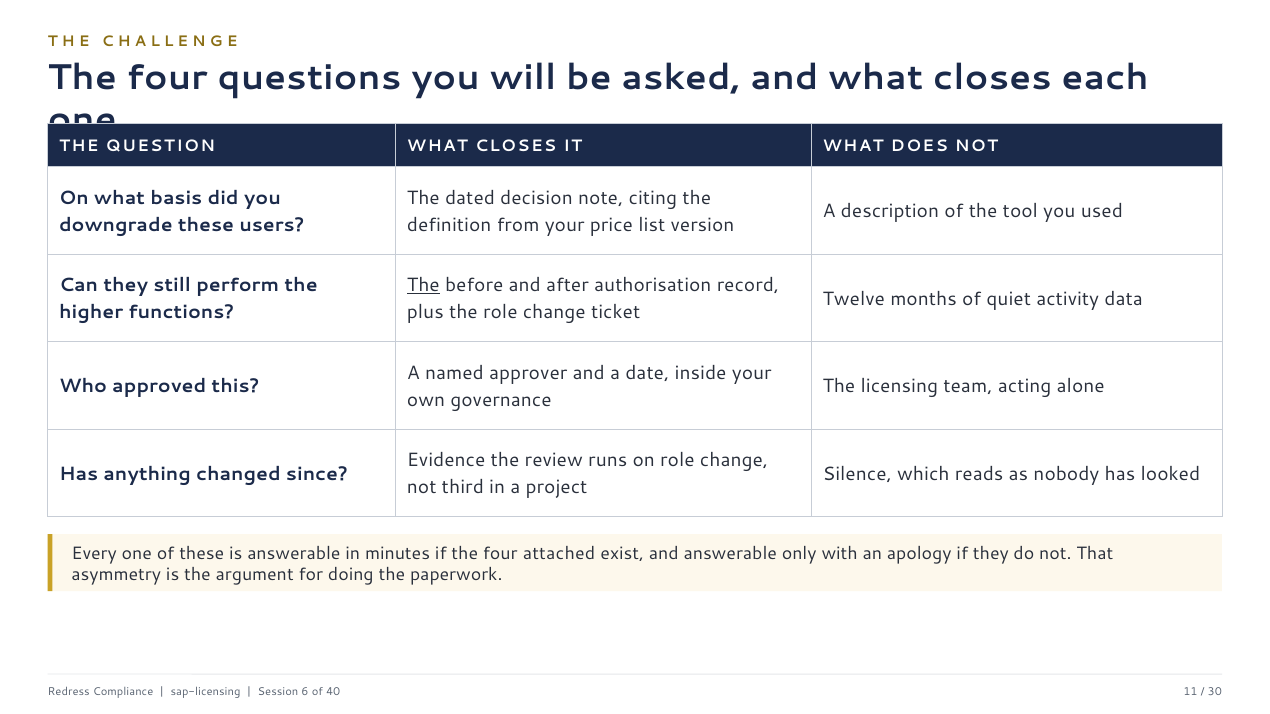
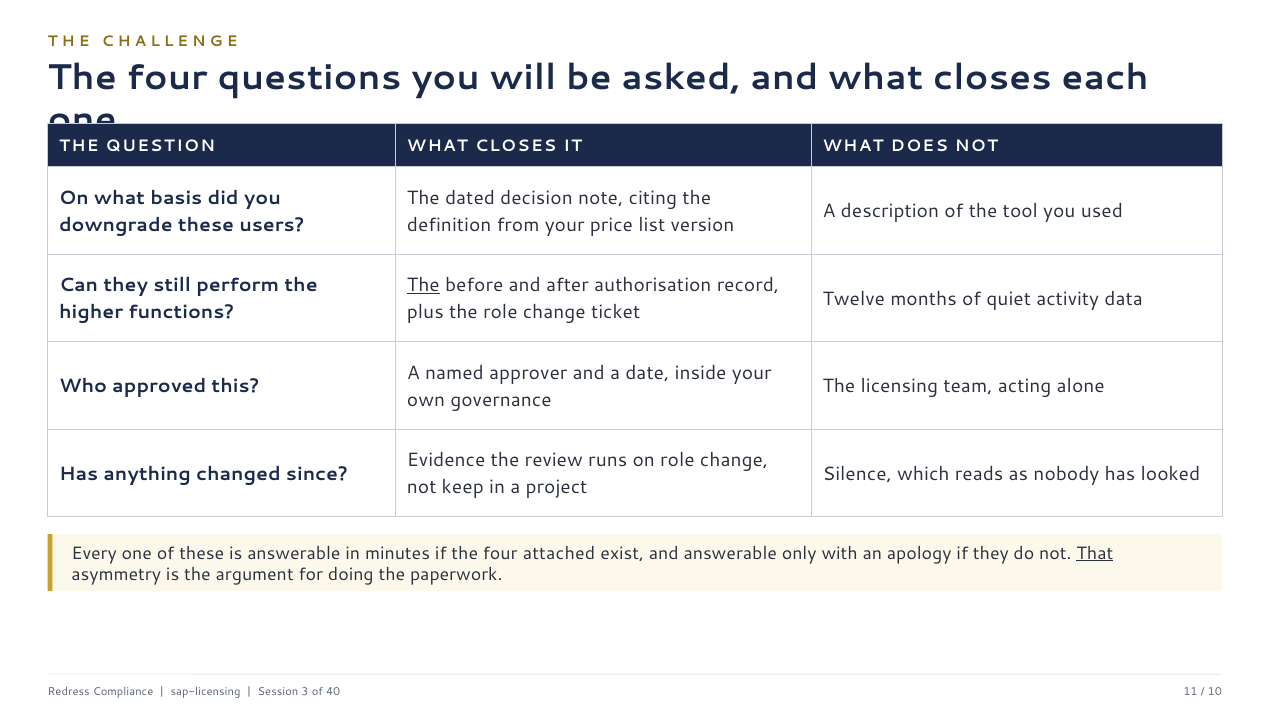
third: third -> keep (463, 488)
That underline: none -> present (1095, 553)
6: 6 -> 3 (305, 692)
30: 30 -> 10 (1215, 692)
